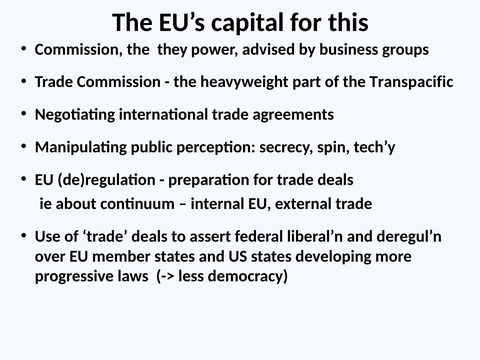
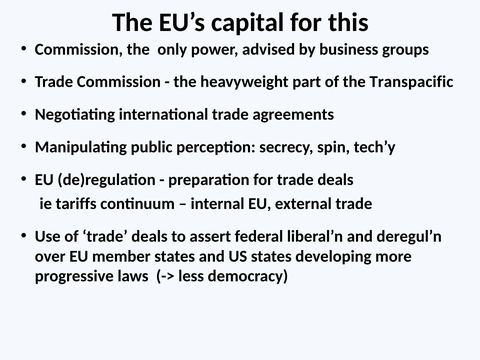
they: they -> only (172, 49)
about: about -> tariffs (76, 204)
